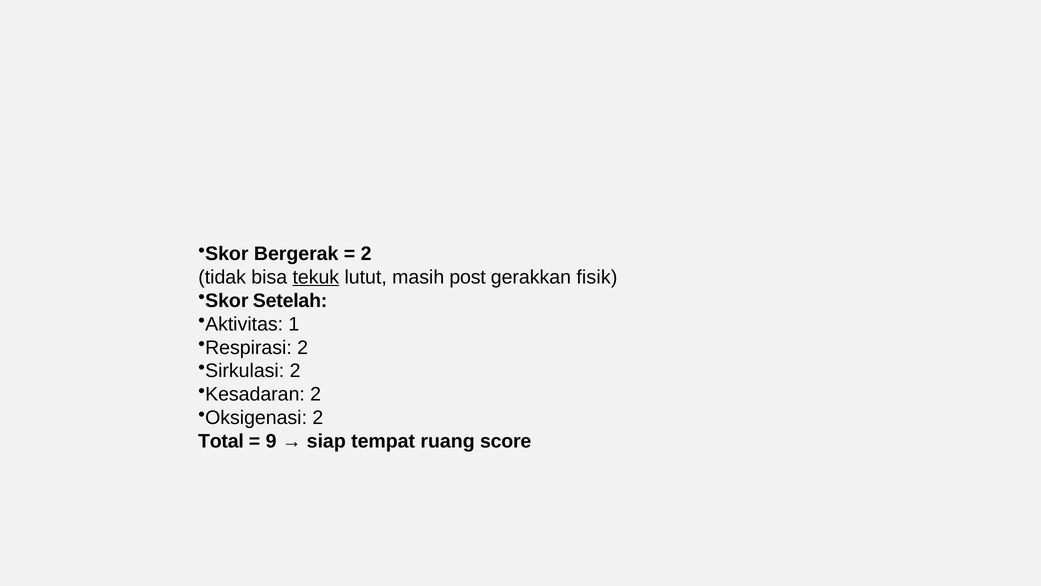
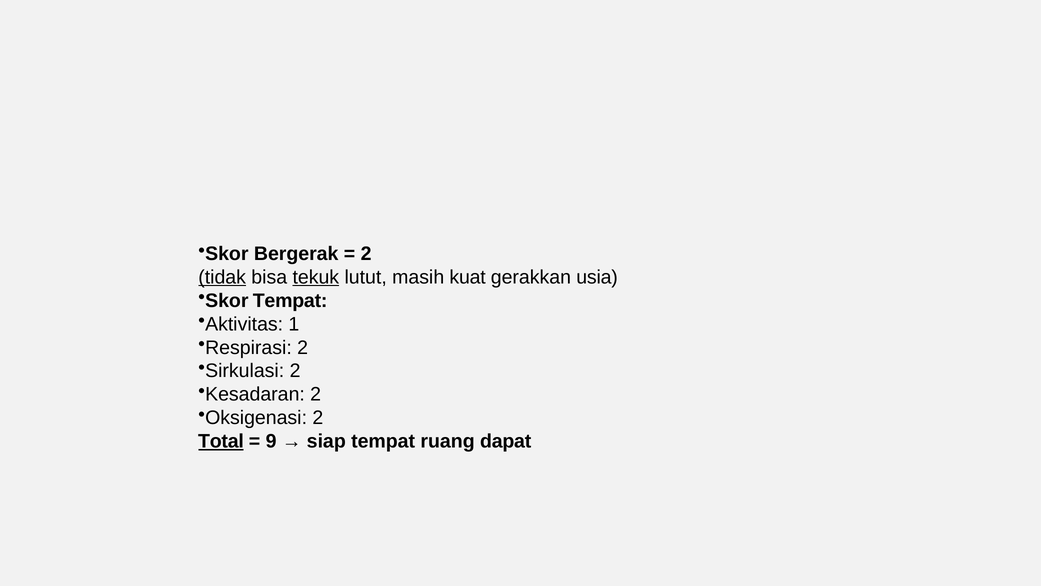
tidak underline: none -> present (222, 277)
post: post -> kuat (468, 277)
fisik: fisik -> usia (597, 277)
Skor Setelah: Setelah -> Tempat (290, 300)
Total underline: none -> present (221, 441)
score: score -> dapat (506, 441)
